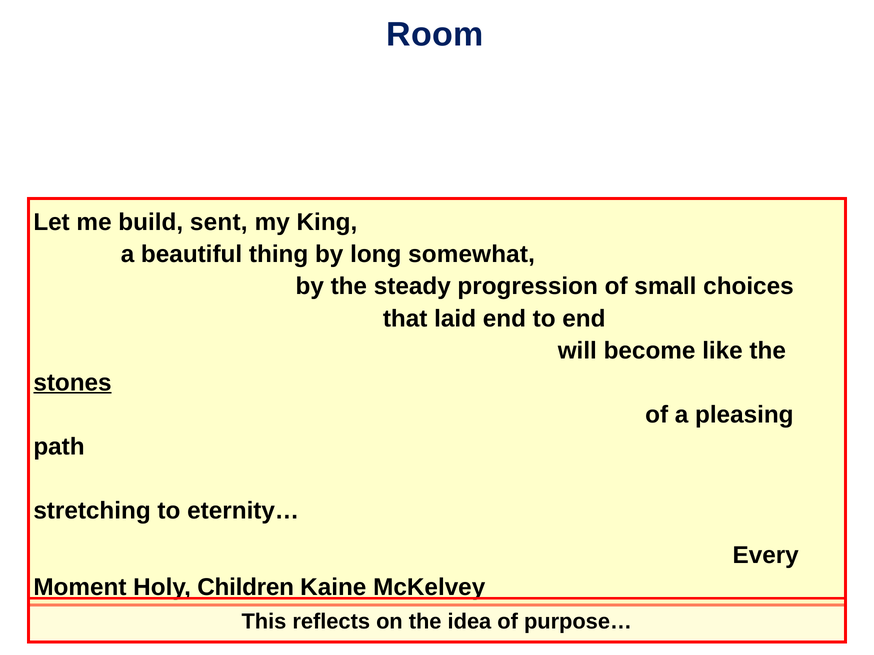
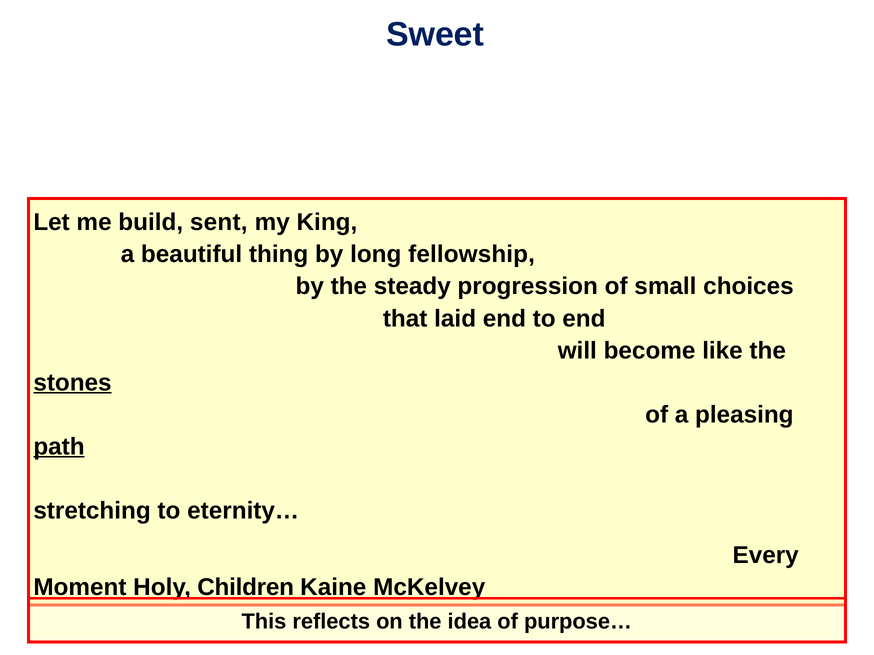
Room: Room -> Sweet (435, 35)
somewhat: somewhat -> fellowship (472, 255)
path underline: none -> present (59, 447)
